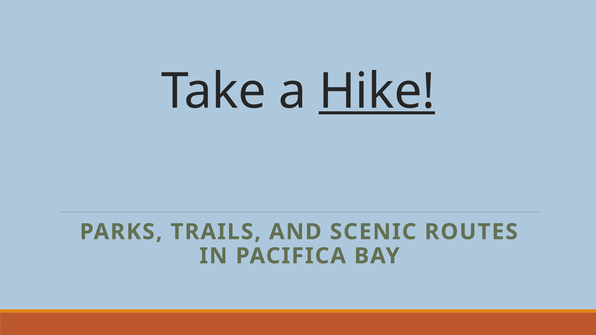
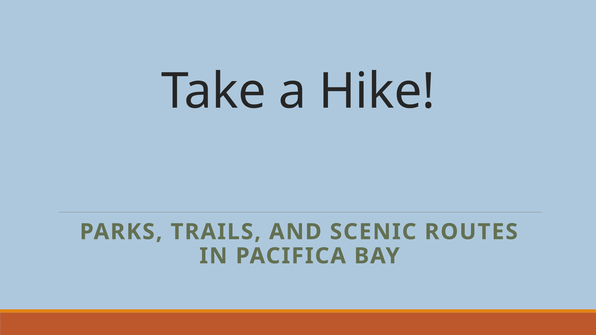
Hike underline: present -> none (377, 91)
